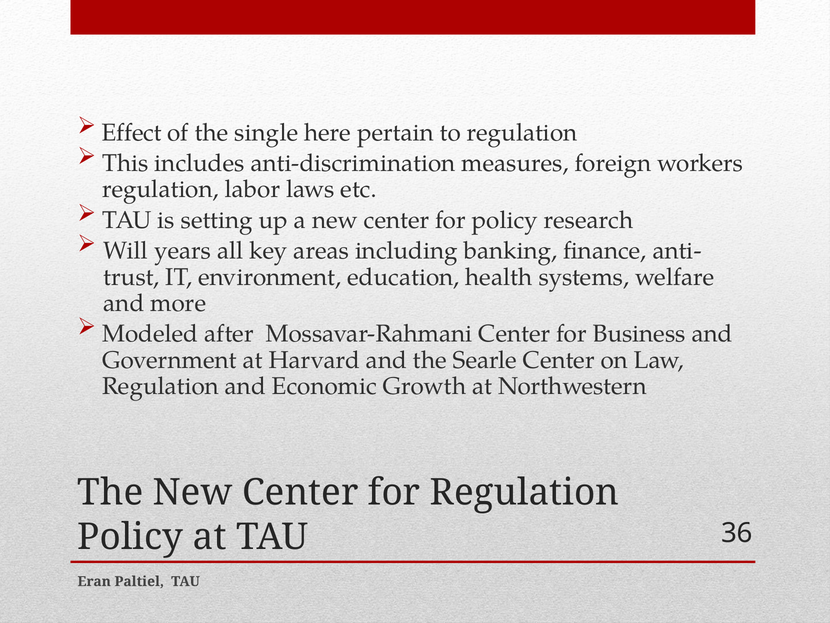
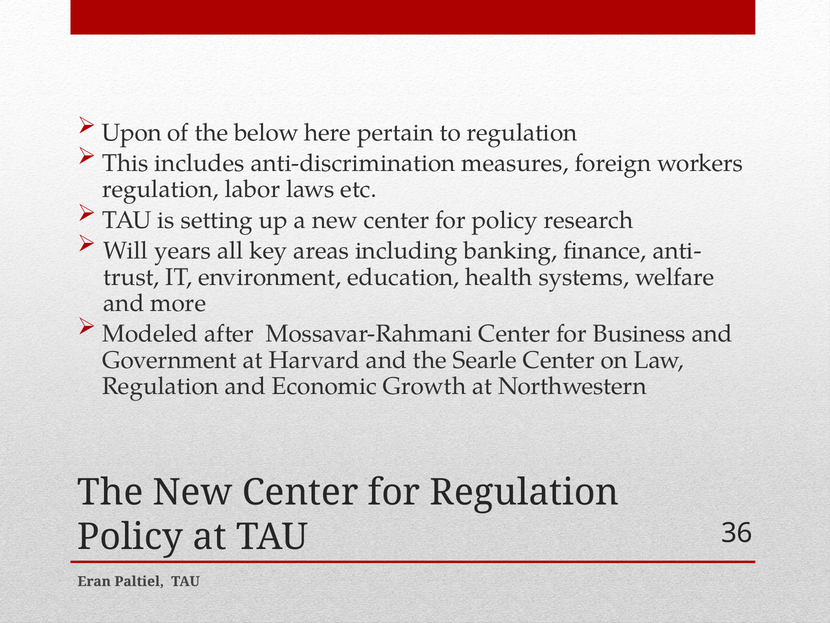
Effect: Effect -> Upon (132, 133)
single: single -> below (267, 133)
